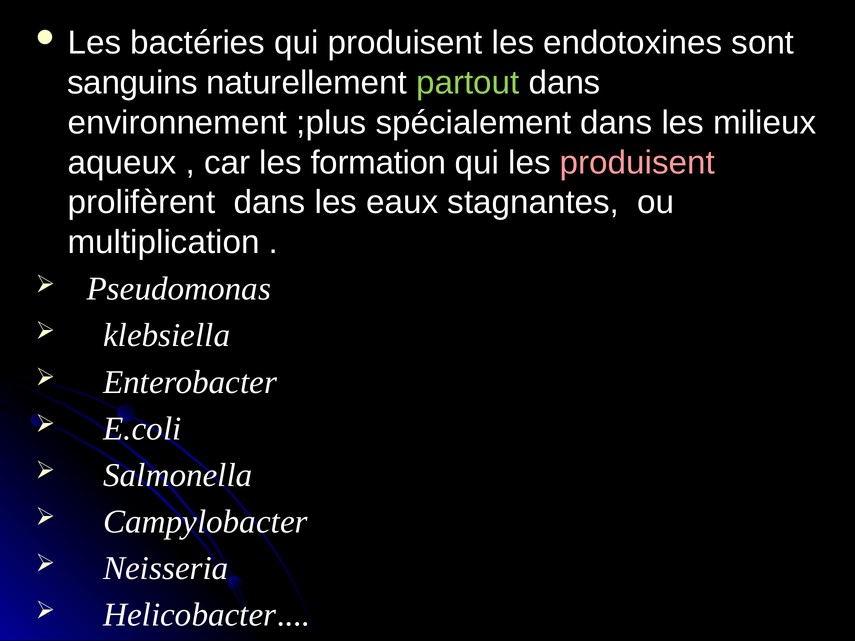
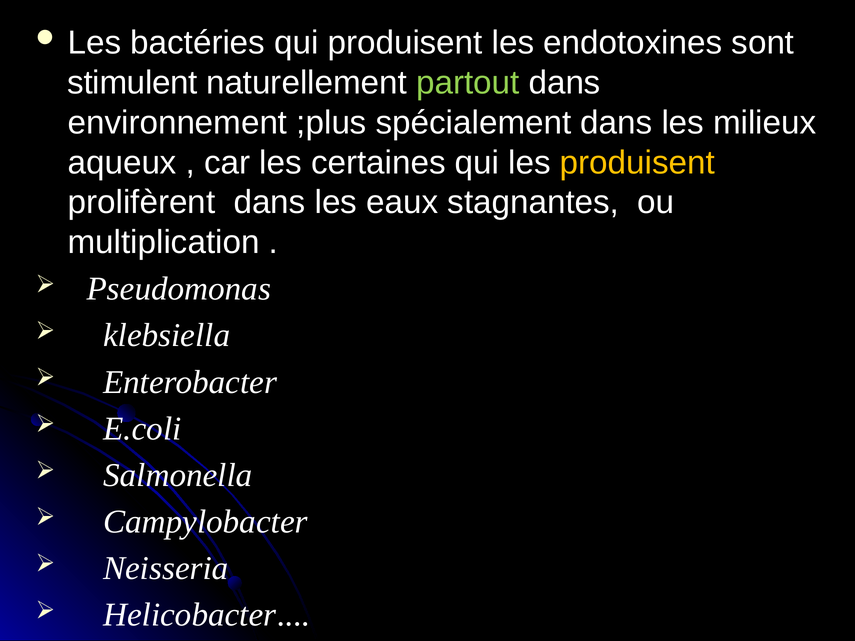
sanguins: sanguins -> stimulent (132, 83)
formation: formation -> certaines (378, 163)
produisent colour: pink -> yellow (637, 163)
